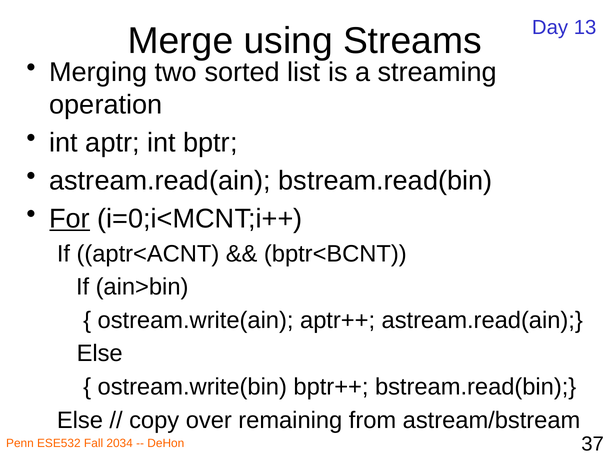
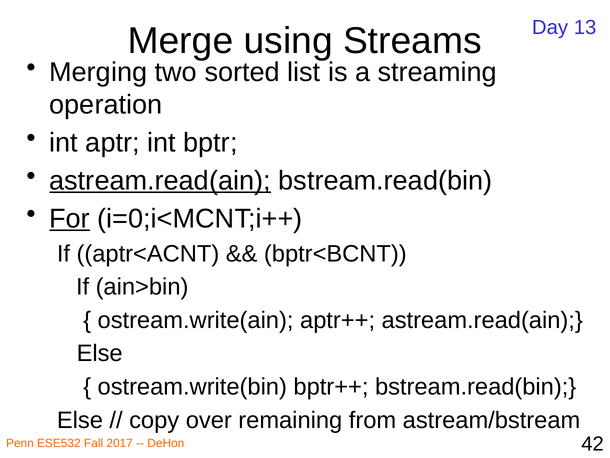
astream.read(ain underline: none -> present (160, 181)
2034: 2034 -> 2017 (120, 443)
37: 37 -> 42 (593, 444)
